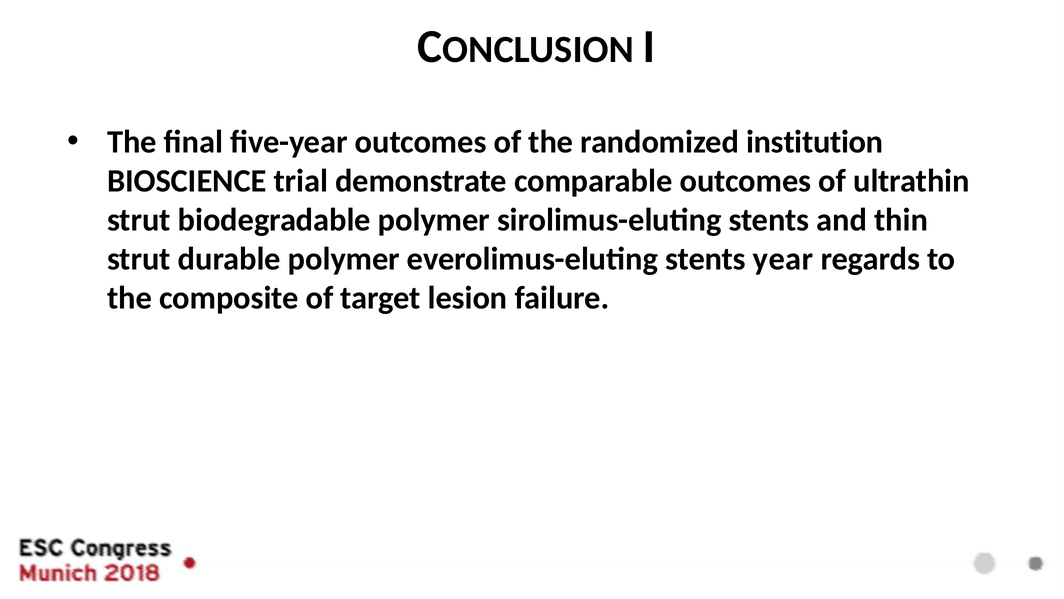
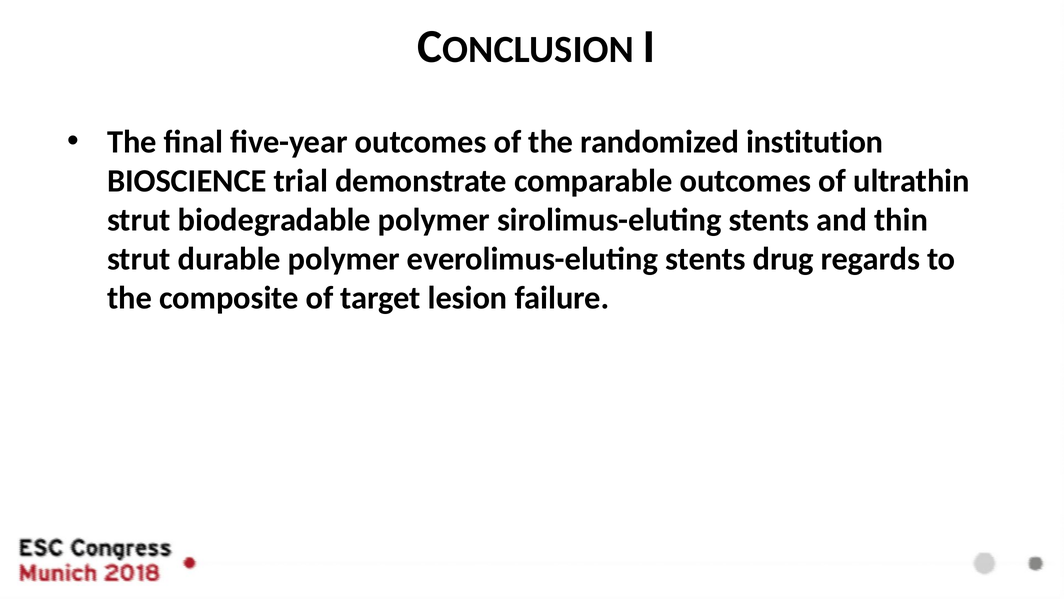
year: year -> drug (783, 259)
